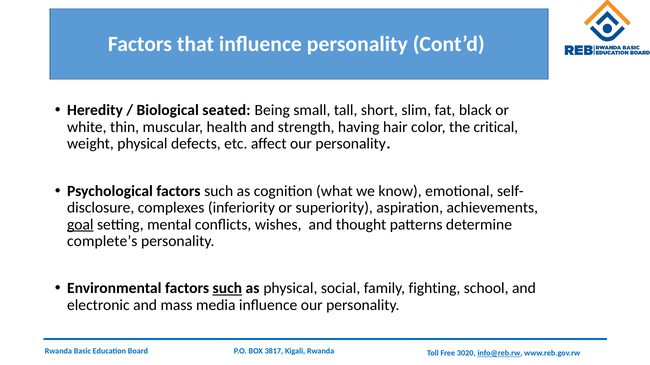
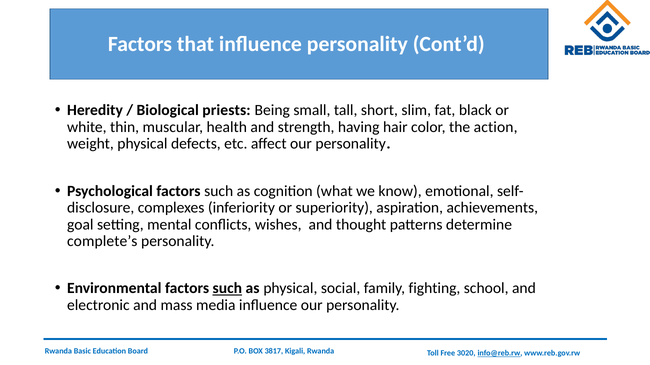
seated: seated -> priests (226, 110)
critical: critical -> action (496, 127)
goal underline: present -> none (80, 225)
